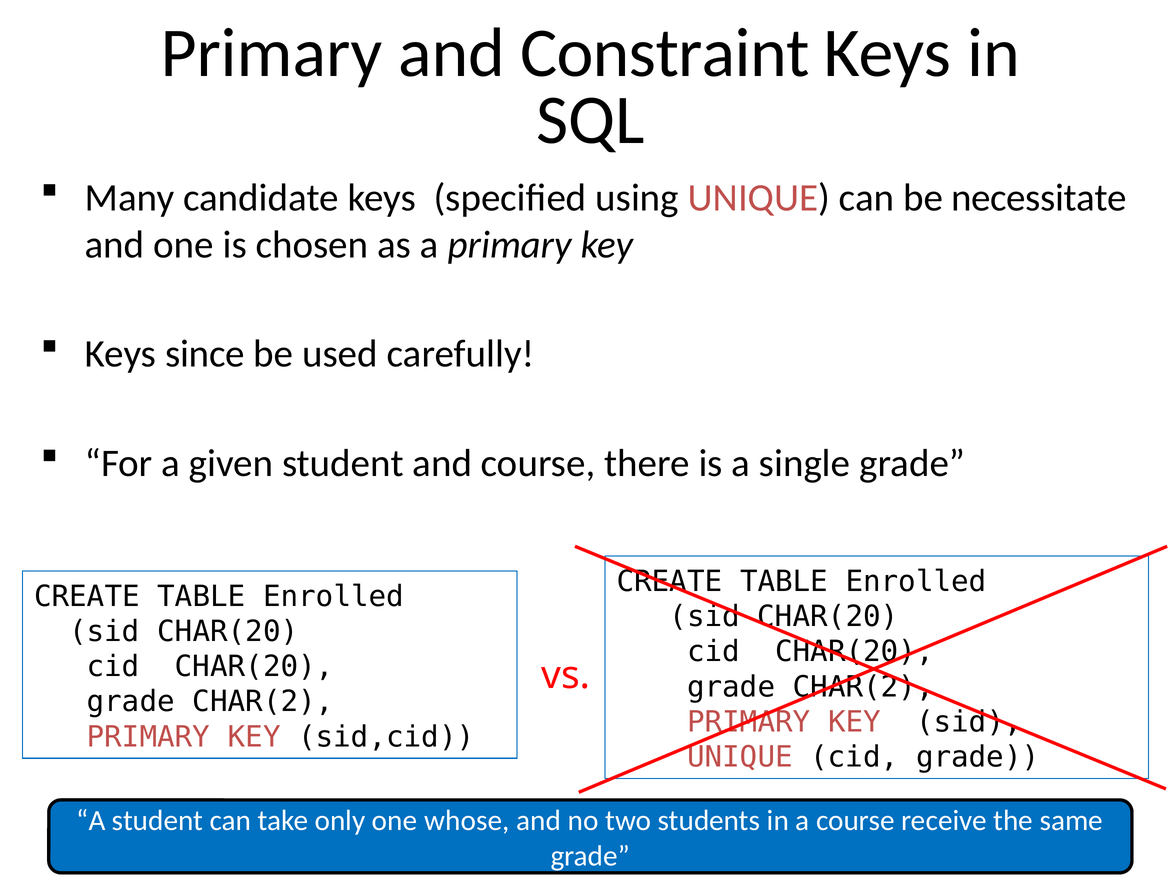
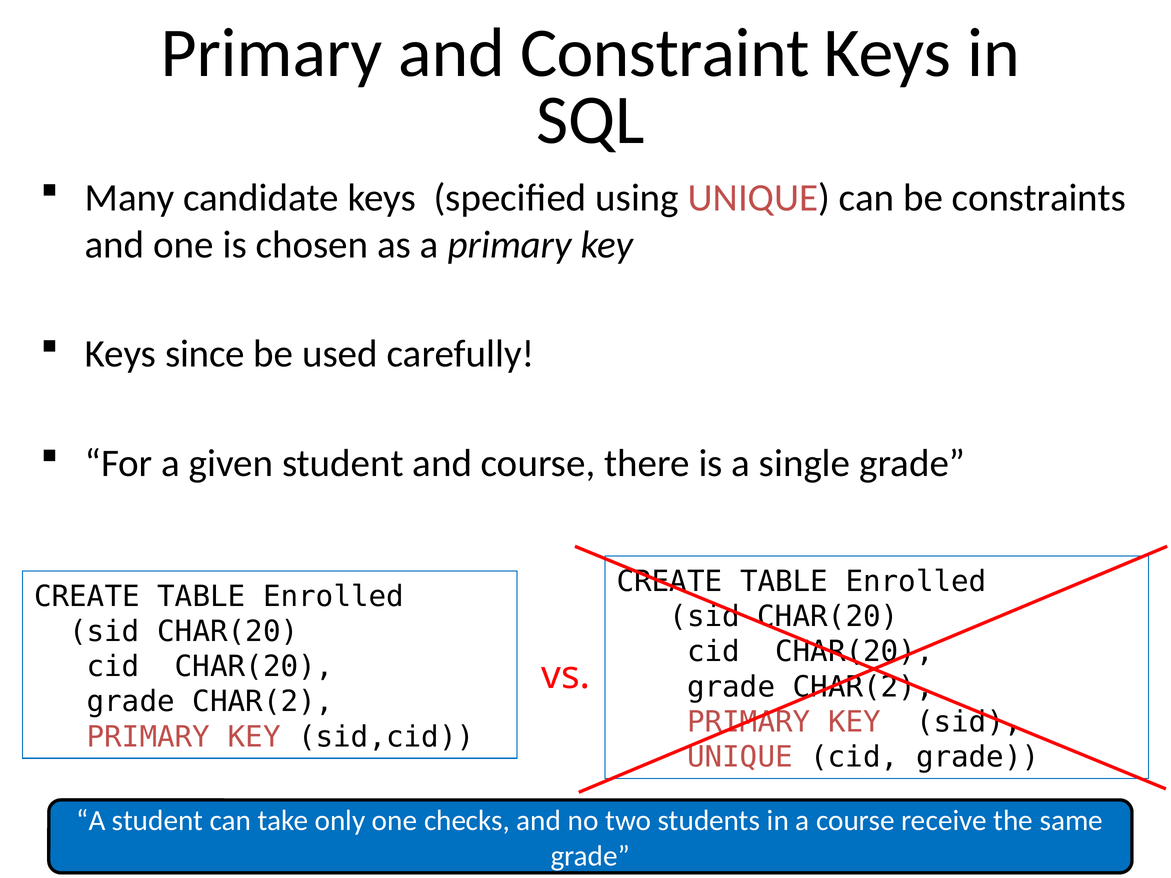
necessitate: necessitate -> constraints (1039, 198)
whose: whose -> checks (467, 821)
